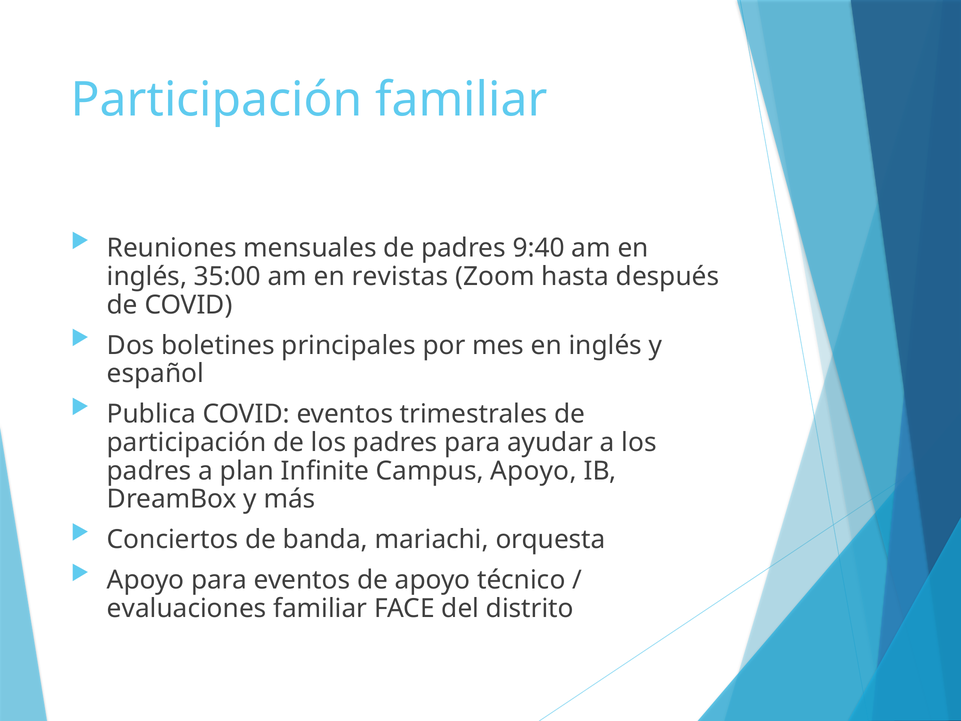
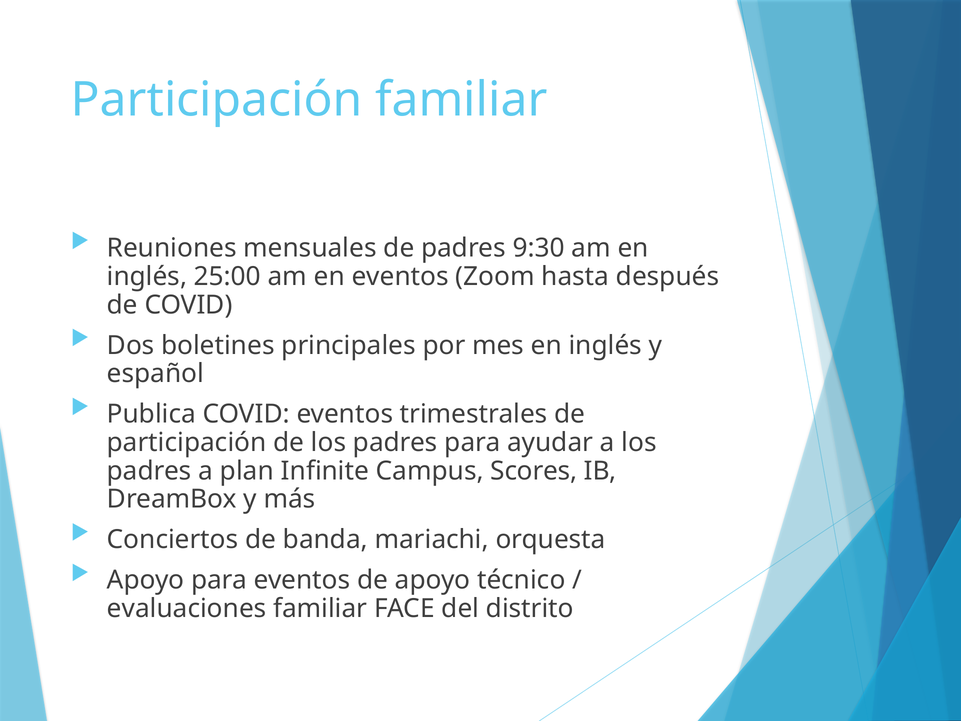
9:40: 9:40 -> 9:30 (539, 248)
35:00: 35:00 -> 25:00 (227, 276)
en revistas: revistas -> eventos (400, 276)
Campus Apoyo: Apoyo -> Scores (534, 471)
